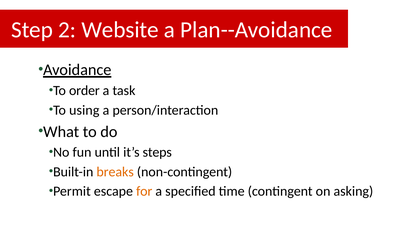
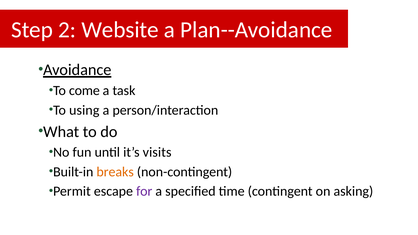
order: order -> come (84, 91)
steps: steps -> visits (157, 152)
for colour: orange -> purple (144, 191)
